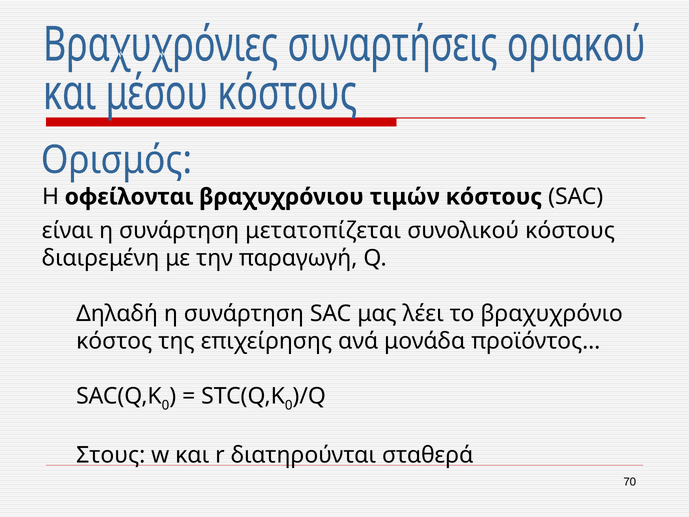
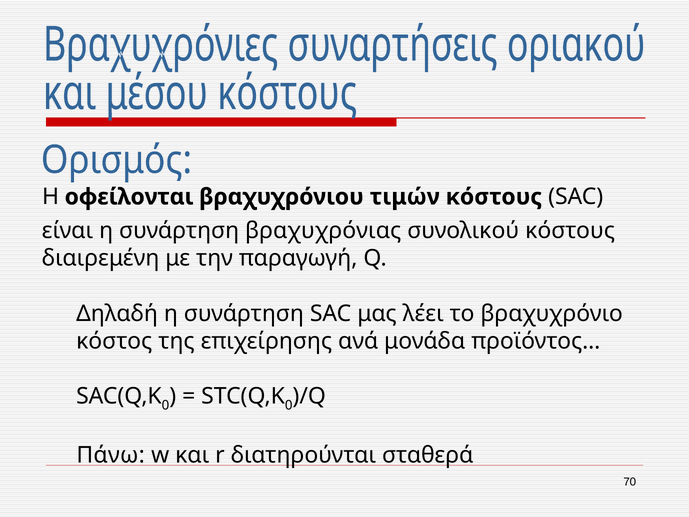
μετατοπίζεται: μετατοπίζεται -> βραχυχρόνιας (323, 231)
Στους: Στους -> Πάνω (111, 455)
